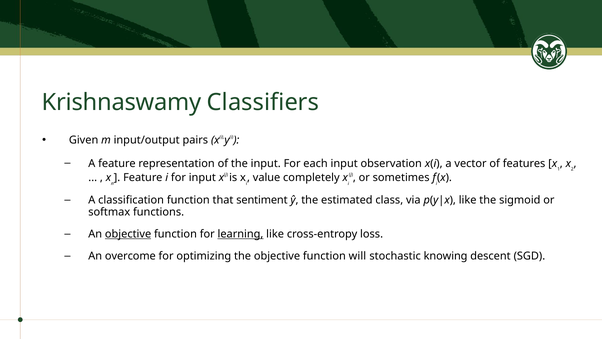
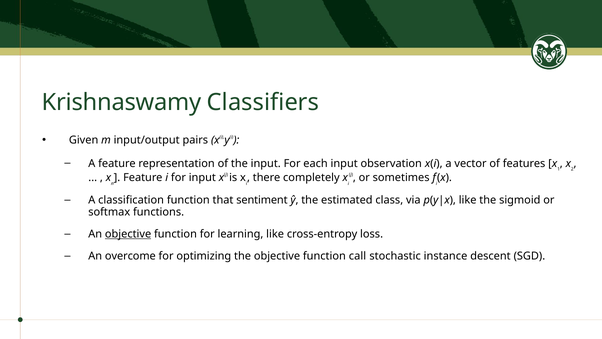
value: value -> there (267, 177)
learning underline: present -> none (240, 234)
will: will -> call (357, 256)
knowing: knowing -> instance (446, 256)
